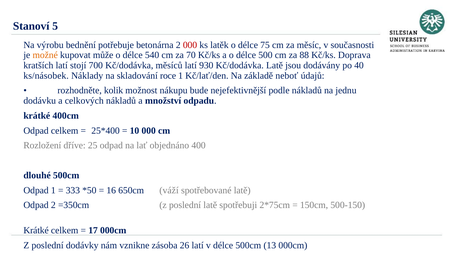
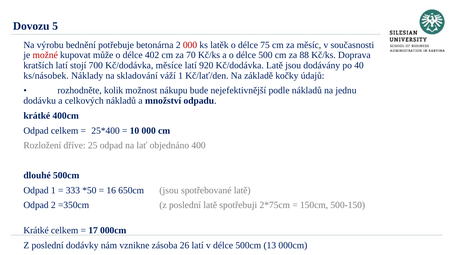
Stanoví: Stanoví -> Dovozu (31, 26)
možné colour: orange -> red (45, 55)
540: 540 -> 402 (152, 55)
měsíců: měsíců -> měsíce (169, 65)
930: 930 -> 920 (206, 65)
roce: roce -> váží (168, 76)
neboť: neboť -> kočky (287, 76)
650cm váží: váží -> jsou (169, 190)
